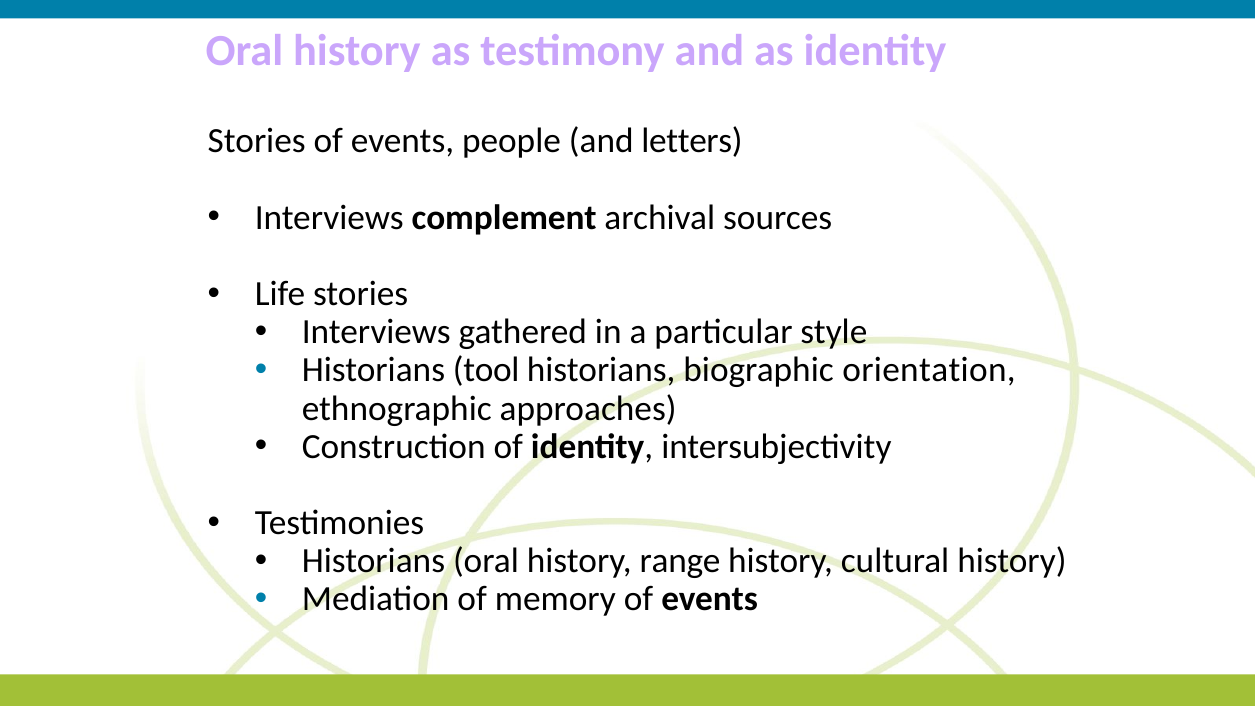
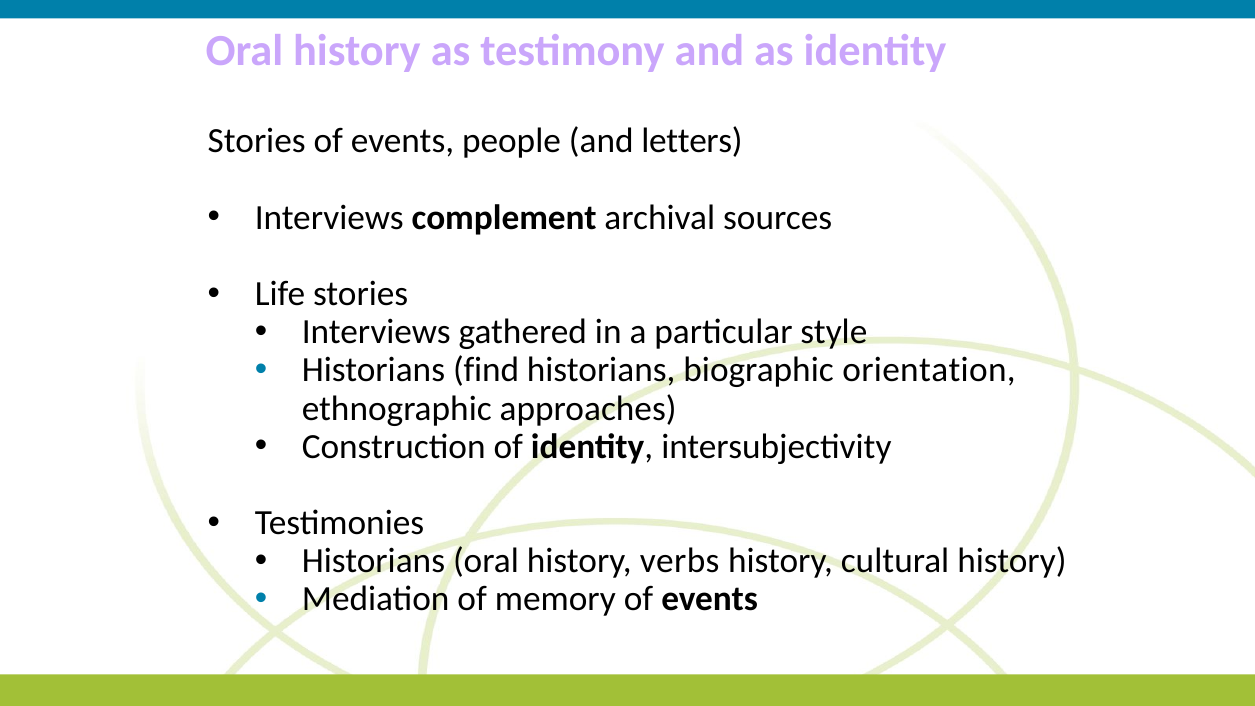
tool: tool -> find (486, 370)
range: range -> verbs (680, 561)
